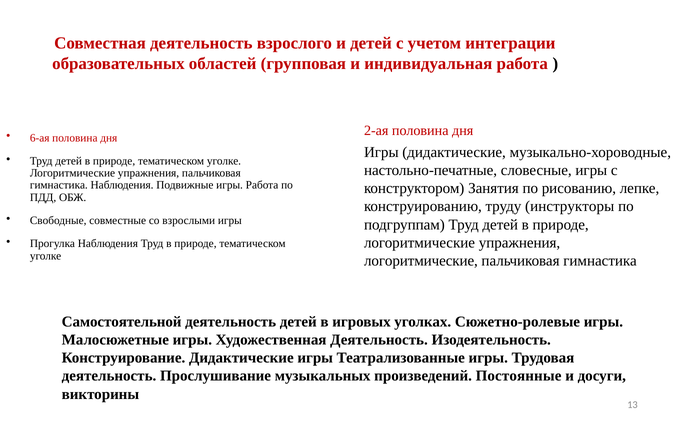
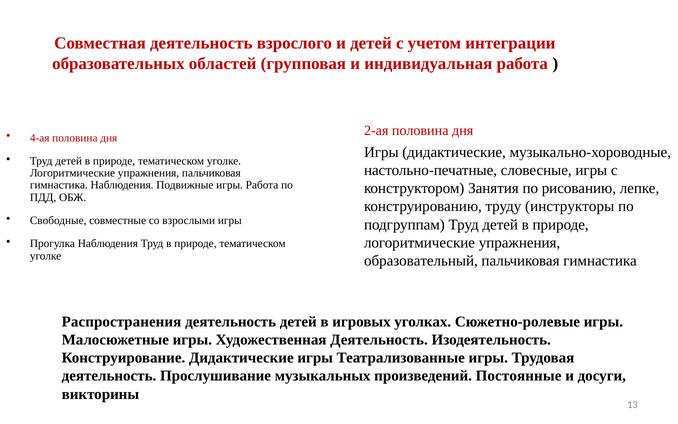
6-ая: 6-ая -> 4-ая (40, 138)
логоритмические: логоритмические -> образовательный (421, 261)
Самостоятельной: Самостоятельной -> Распространения (122, 322)
